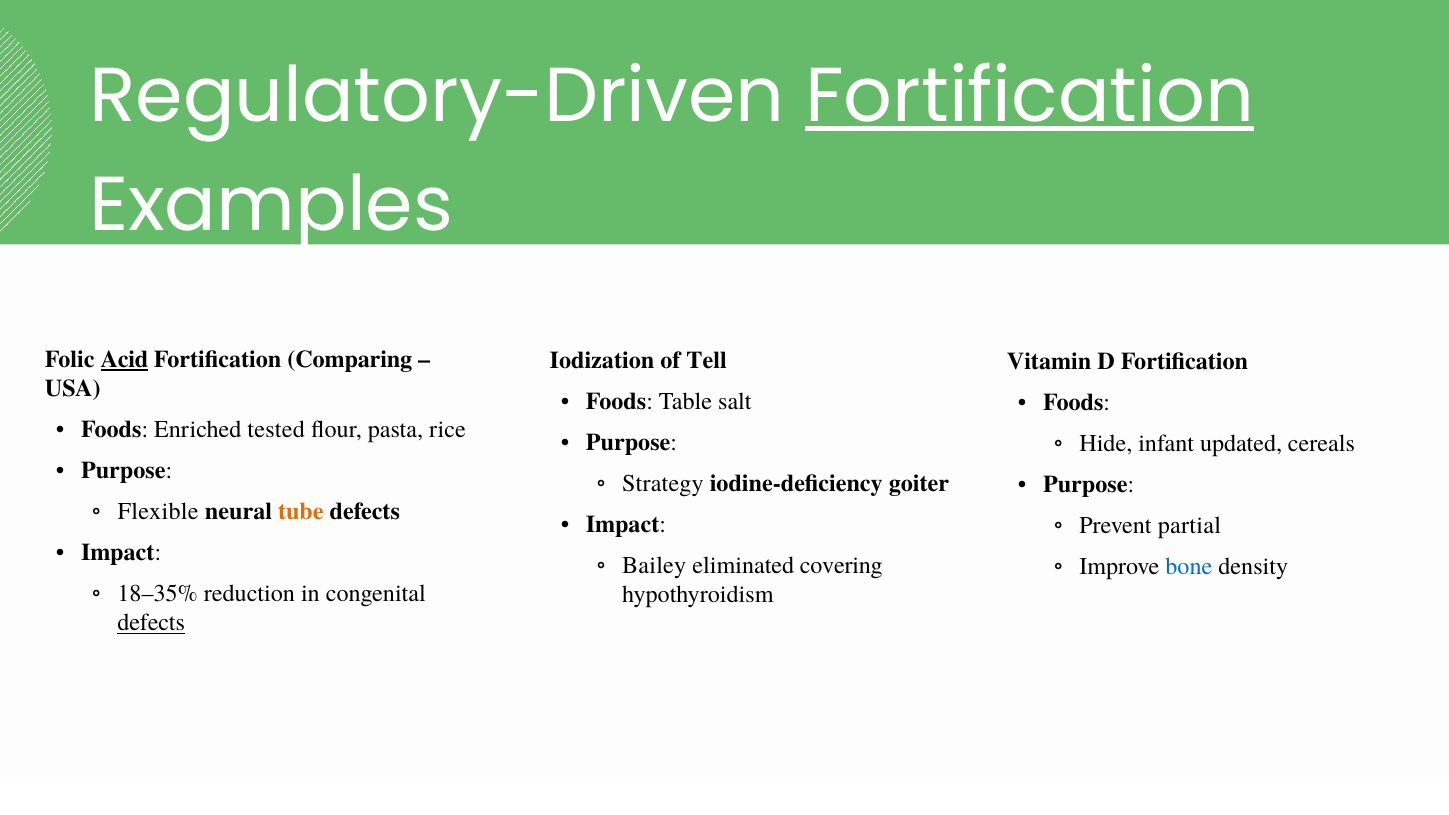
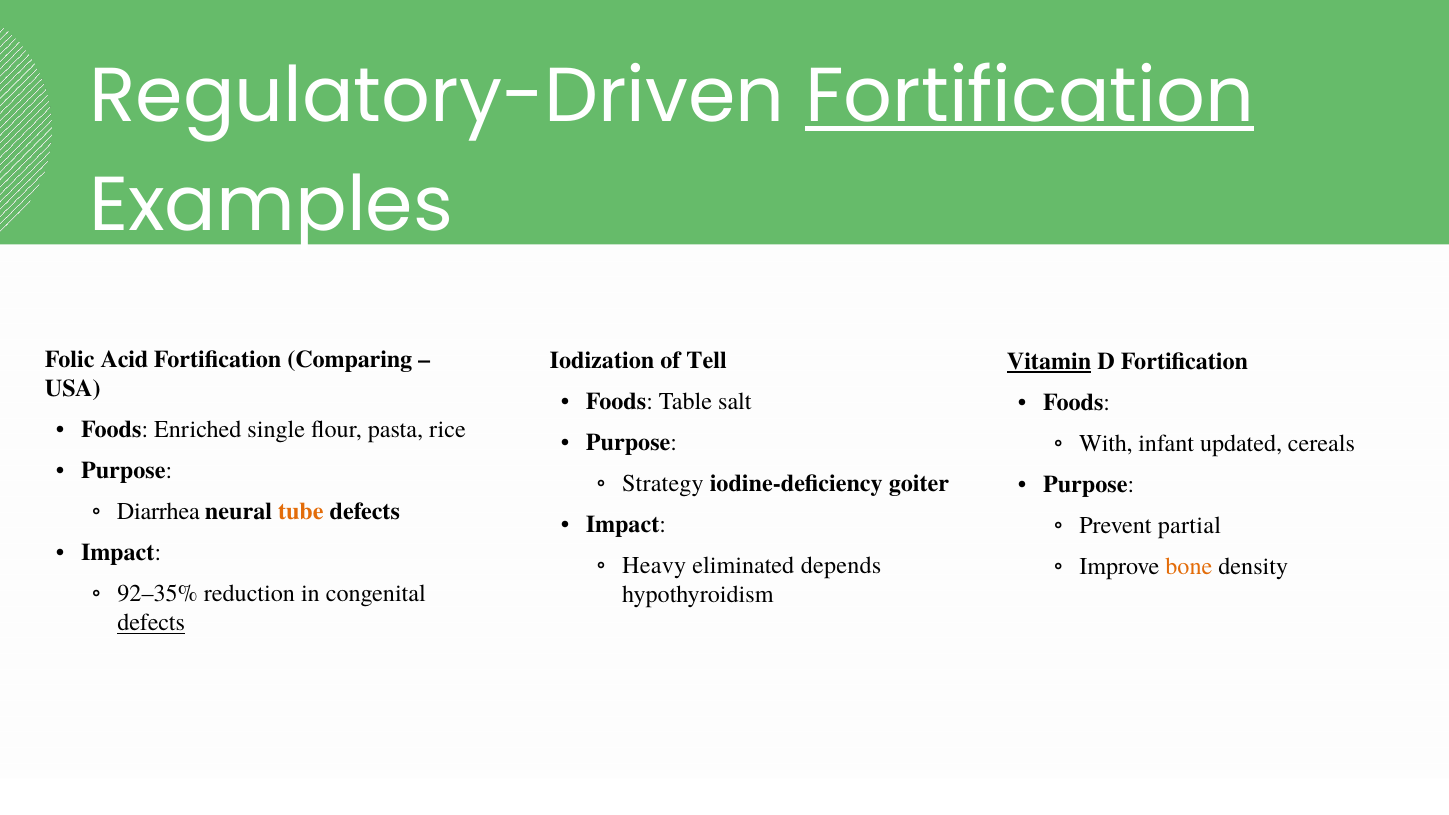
Acid underline: present -> none (124, 360)
Vitamin underline: none -> present (1049, 362)
tested: tested -> single (276, 430)
Hide: Hide -> With (1106, 444)
Flexible: Flexible -> Diarrhea (158, 512)
Bailey: Bailey -> Heavy (654, 566)
covering: covering -> depends (841, 566)
bone colour: blue -> orange (1189, 567)
18–35%: 18–35% -> 92–35% (158, 594)
